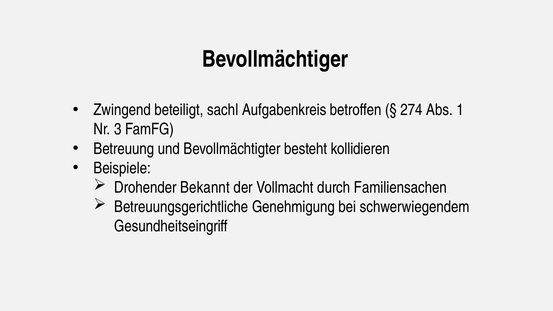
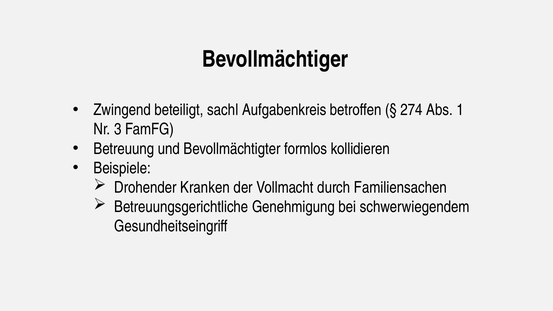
besteht: besteht -> formlos (306, 149)
Bekannt: Bekannt -> Kranken (205, 187)
